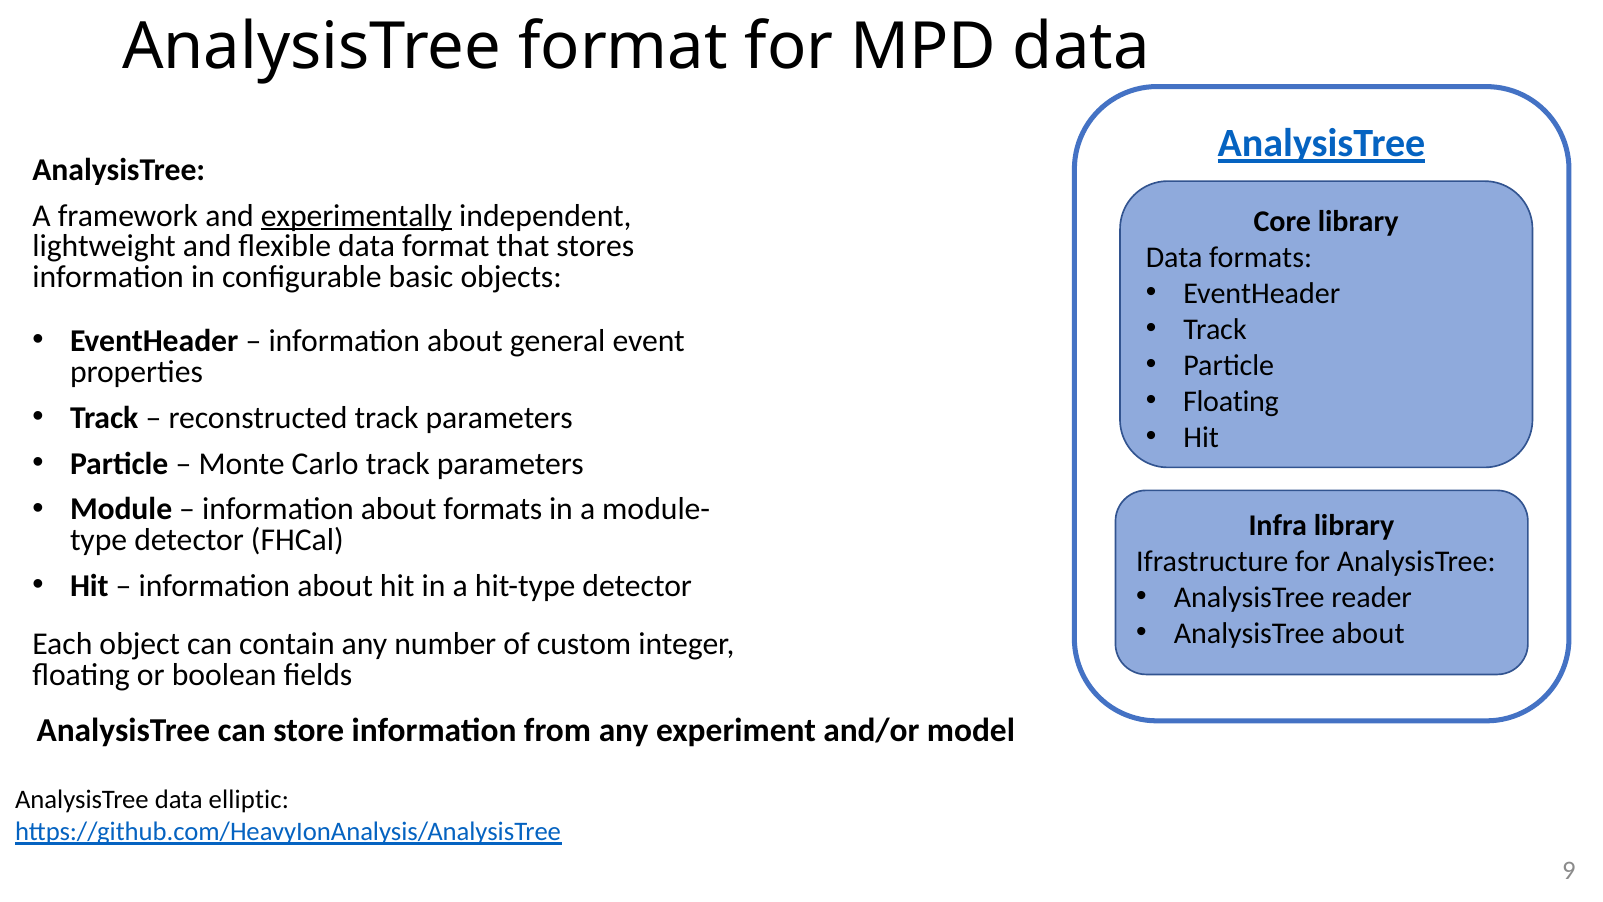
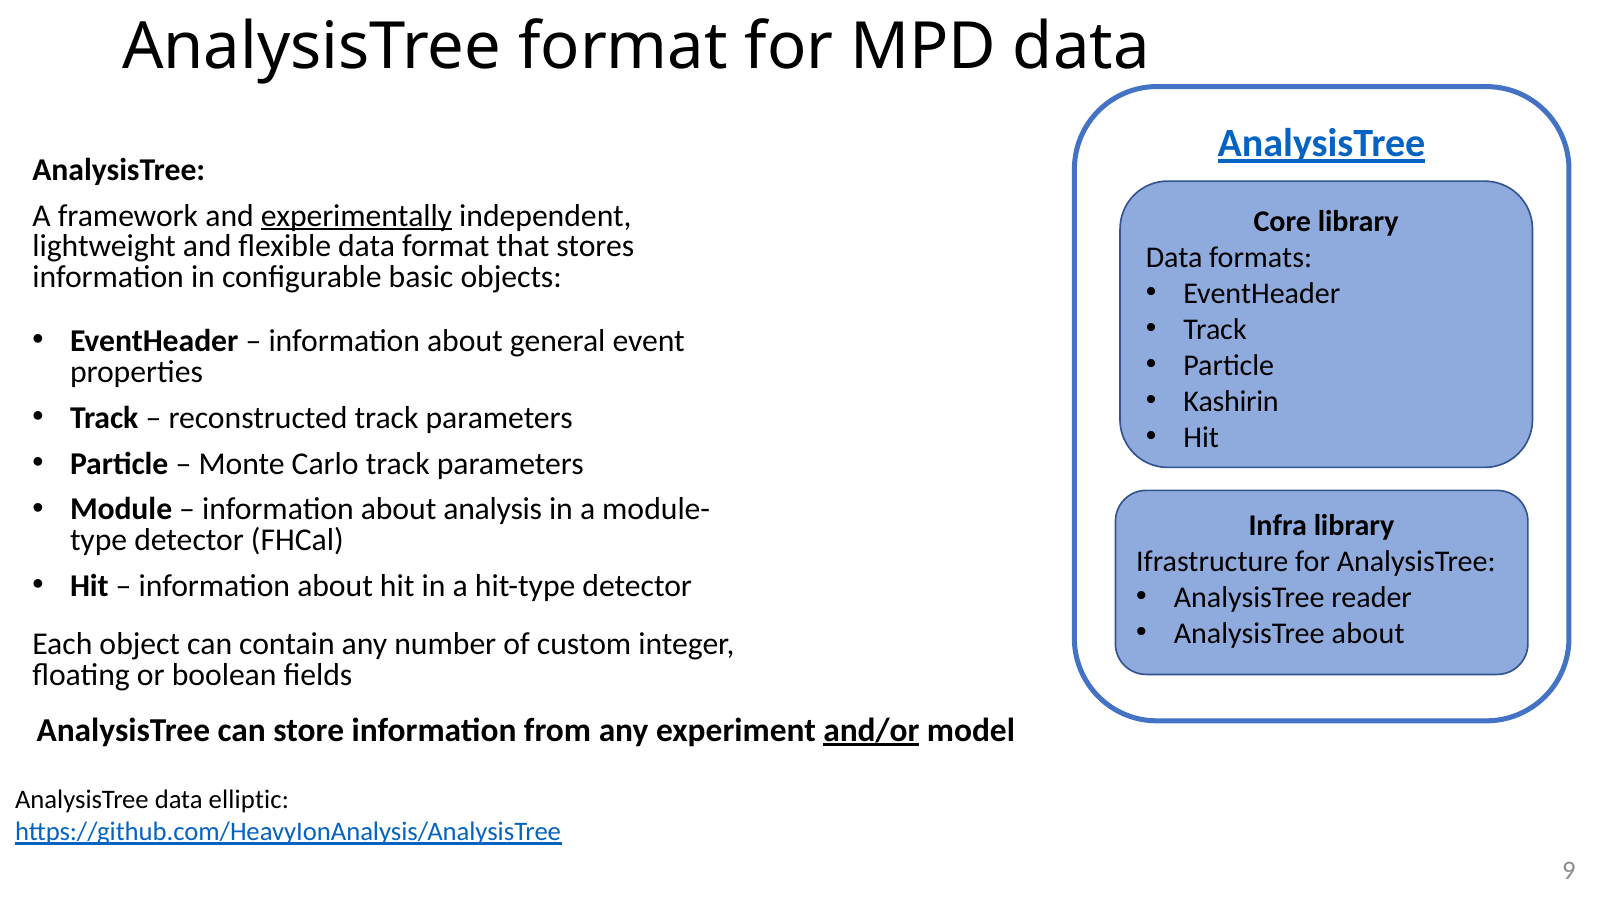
Floating: Floating -> Kashirin (1231, 401)
about formats: formats -> analysis (493, 509)
and/or underline: none -> present (871, 730)
